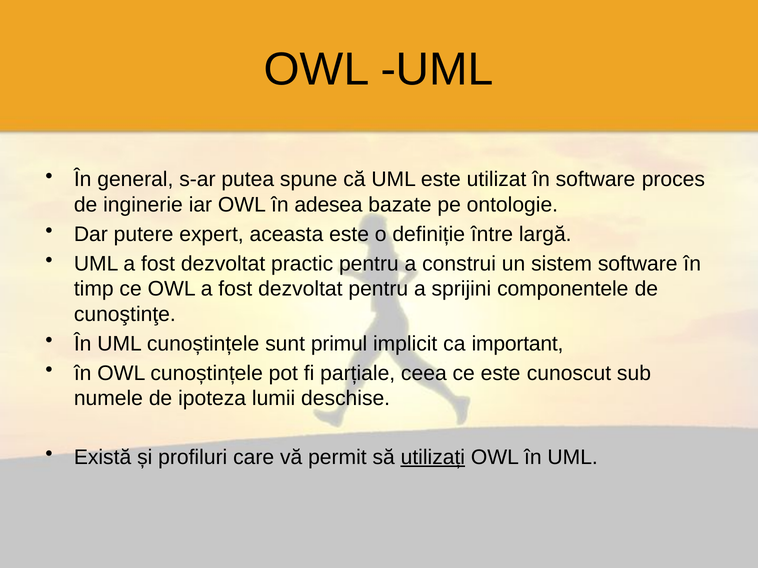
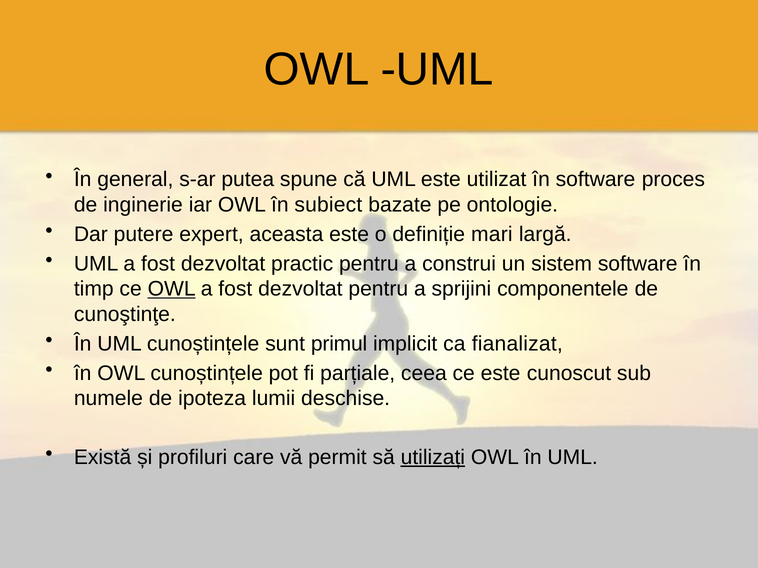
adesea: adesea -> subiect (328, 205)
între: între -> mari (492, 234)
OWL underline: none -> present (172, 289)
important: important -> fianalizat (517, 344)
